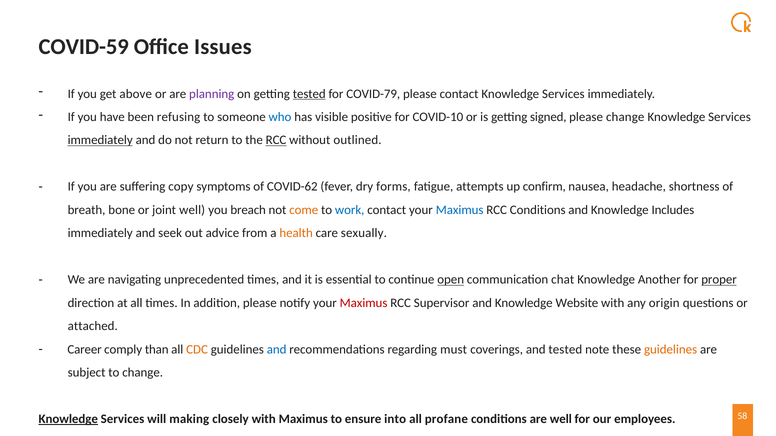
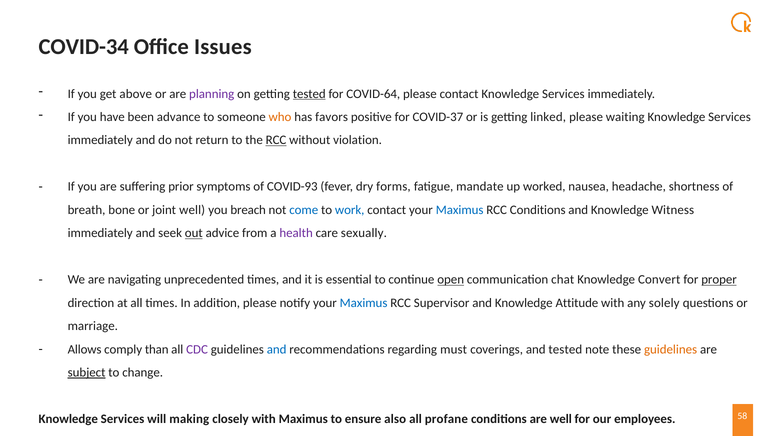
COVID-59: COVID-59 -> COVID-34 (84, 47)
COVID-79: COVID-79 -> COVID-64 (373, 94)
refusing: refusing -> advance (179, 117)
who colour: blue -> orange (280, 117)
visible: visible -> favors (332, 117)
COVID-10: COVID-10 -> COVID-37 (438, 117)
signed: signed -> linked (548, 117)
please change: change -> waiting (625, 117)
immediately underline: present -> none (100, 140)
outlined: outlined -> violation (358, 140)
copy: copy -> prior (181, 187)
COVID-62: COVID-62 -> COVID-93 (292, 187)
attempts: attempts -> mandate (480, 187)
confirm: confirm -> worked (544, 187)
come colour: orange -> blue (304, 210)
Includes: Includes -> Witness (673, 210)
out underline: none -> present (194, 233)
health colour: orange -> purple (296, 233)
Another: Another -> Convert (659, 280)
Maximus colour: red -> blue (364, 303)
Website: Website -> Attitude (577, 303)
origin: origin -> solely (664, 303)
attached: attached -> marriage (93, 326)
Career: Career -> Allows (85, 350)
CDC colour: orange -> purple (197, 350)
subject underline: none -> present (87, 373)
Knowledge underline: present -> none (68, 419)
into: into -> also (395, 419)
